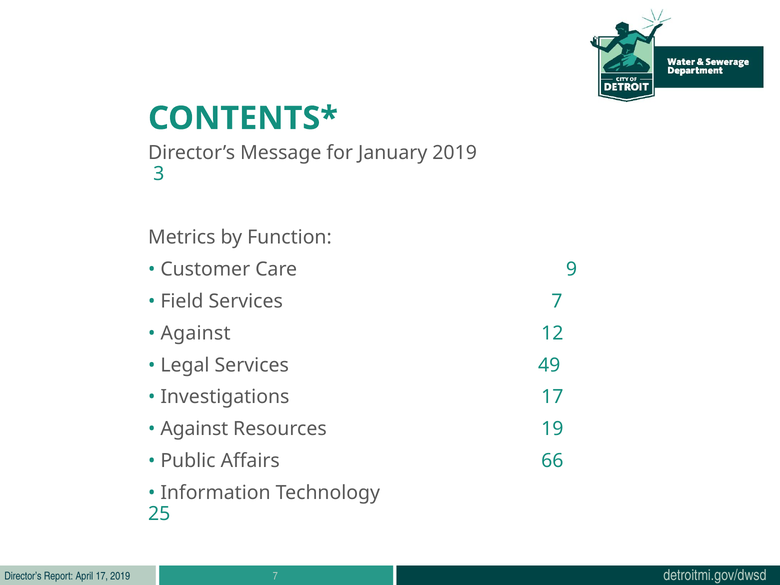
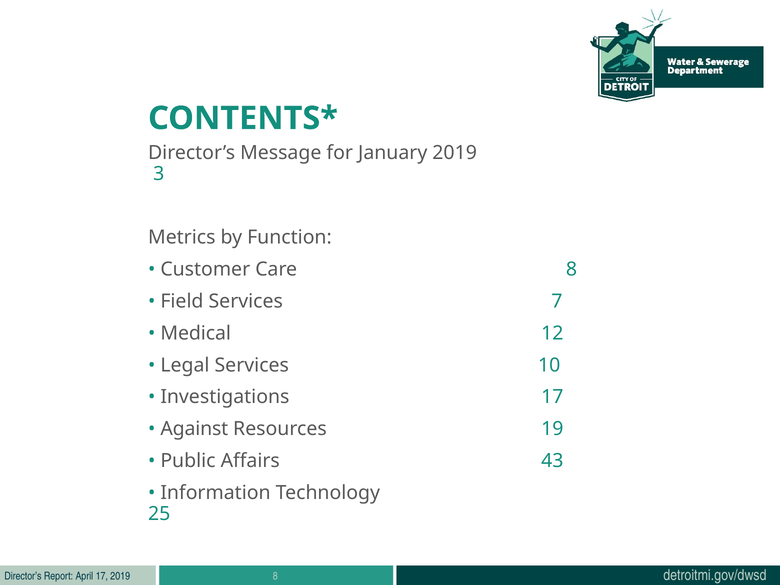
Care 9: 9 -> 8 (571, 269)
Against: Against -> Medical (196, 333)
49: 49 -> 10 (549, 365)
66: 66 -> 43 (552, 461)
2019 7: 7 -> 8 (275, 576)
